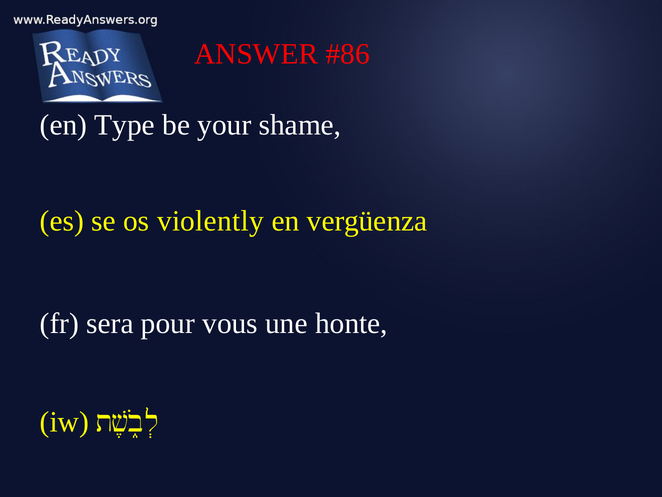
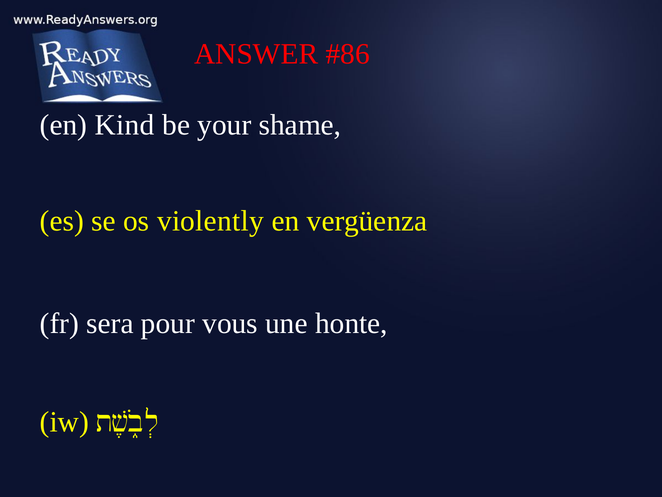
Type: Type -> Kind (125, 125)
